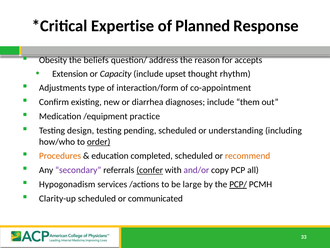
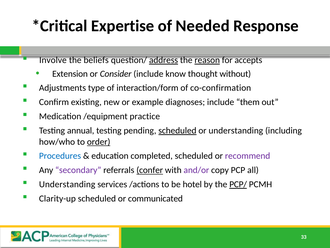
Planned: Planned -> Needed (203, 26)
Obesity: Obesity -> Involve (53, 60)
address underline: none -> present (164, 60)
reason underline: none -> present (207, 60)
Capacity: Capacity -> Consider (116, 74)
upset: upset -> know (176, 74)
rhythm: rhythm -> without (235, 74)
co-appointment: co-appointment -> co-confirmation (221, 88)
diarrhea: diarrhea -> example (148, 102)
design: design -> annual (81, 130)
scheduled underline: none -> present (177, 130)
Procedures colour: orange -> blue (60, 156)
recommend colour: orange -> purple (248, 156)
Hypogonadism: Hypogonadism -> Understanding (67, 184)
large: large -> hotel (192, 184)
